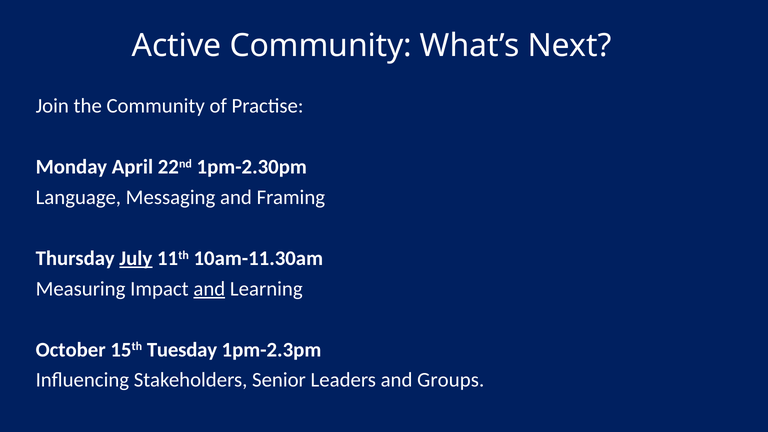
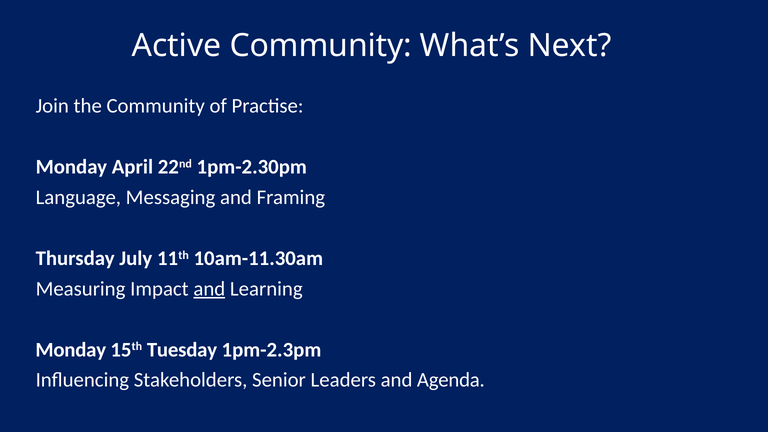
July underline: present -> none (136, 258)
October: October -> Monday (71, 350)
Groups: Groups -> Agenda (451, 380)
